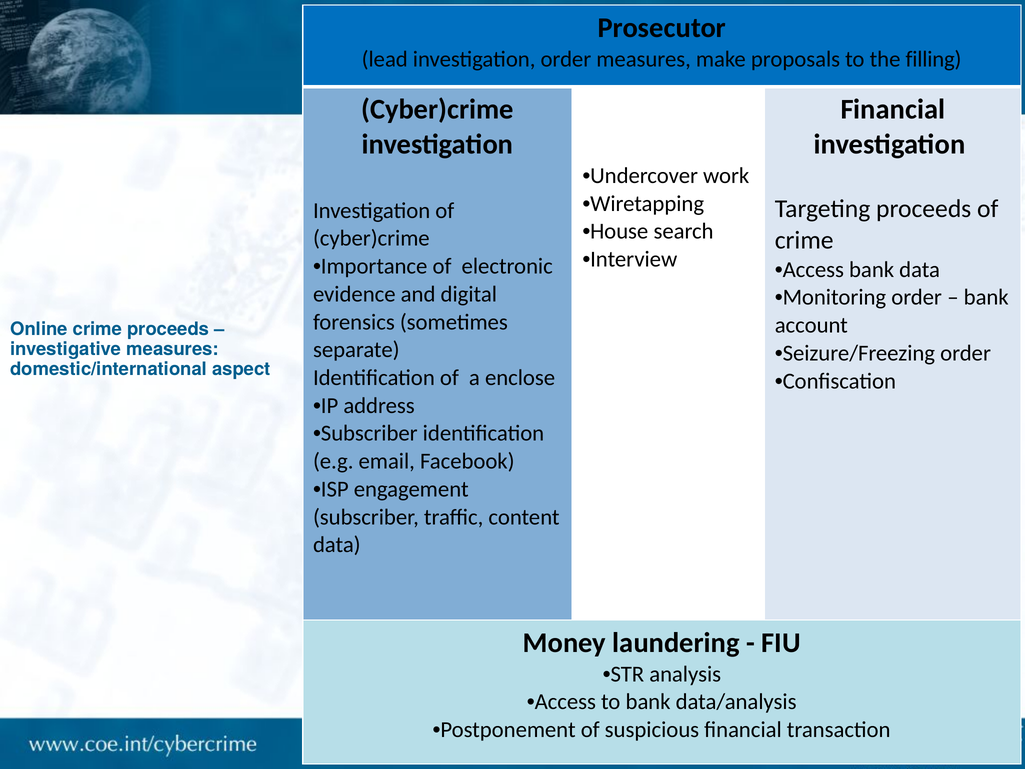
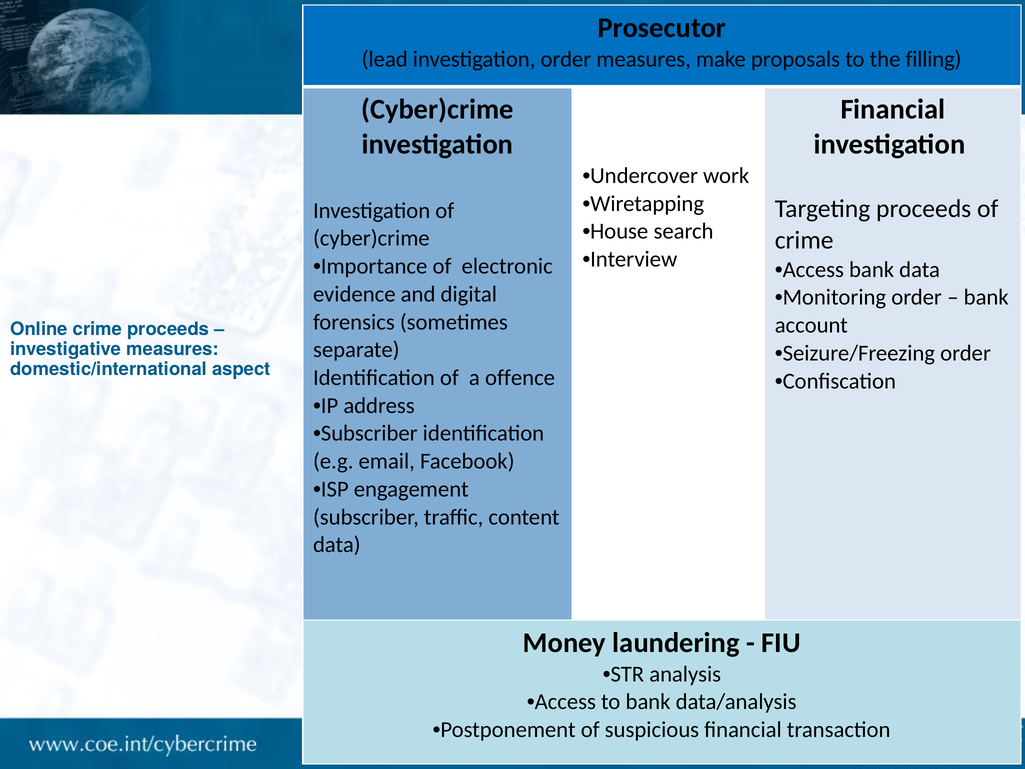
enclose: enclose -> offence (520, 378)
